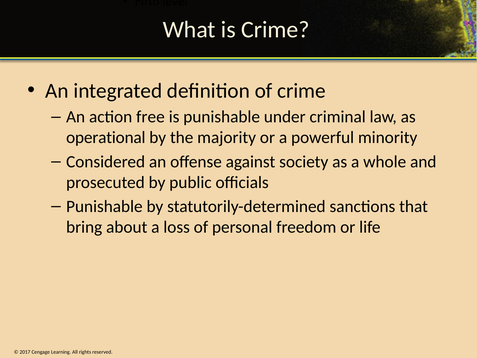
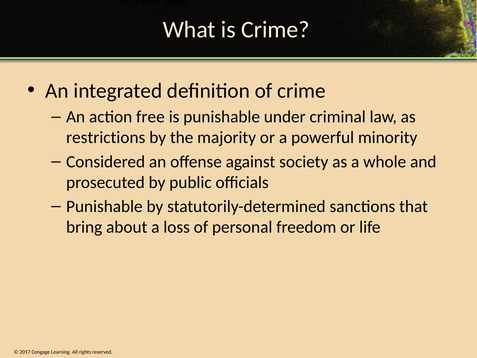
operational: operational -> restrictions (106, 138)
